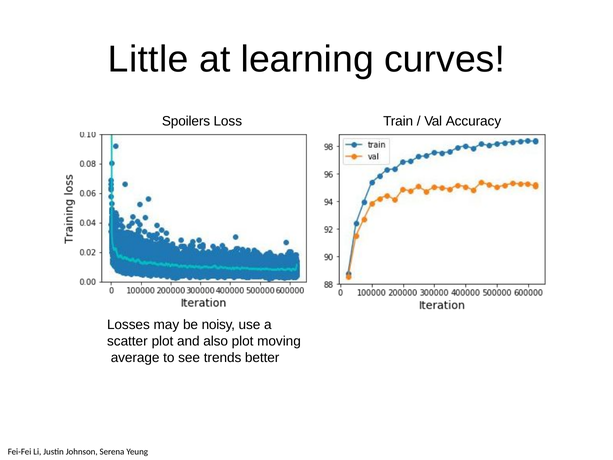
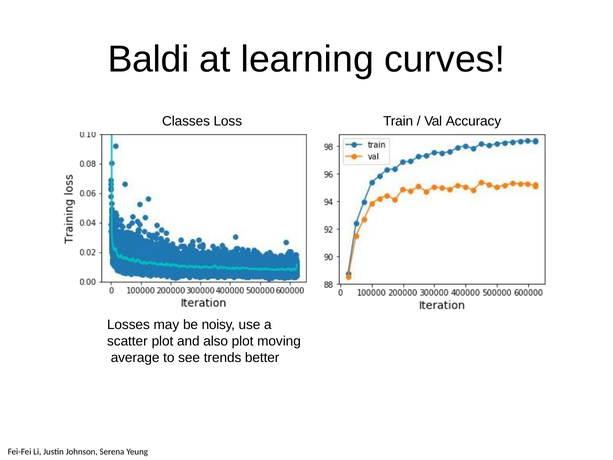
Little: Little -> Baldi (149, 59)
Spoilers: Spoilers -> Classes (186, 121)
